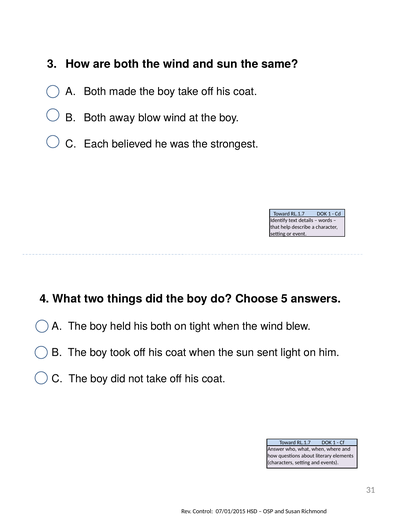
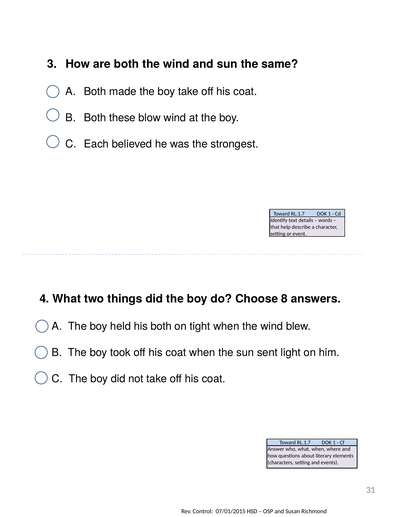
away: away -> these (122, 118)
5: 5 -> 8 (284, 299)
